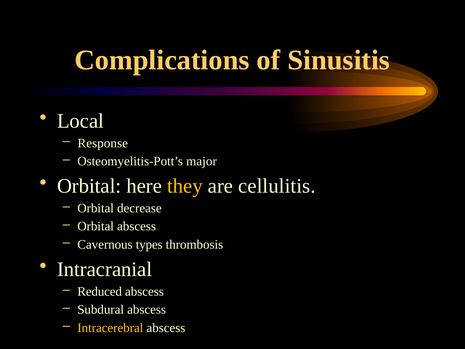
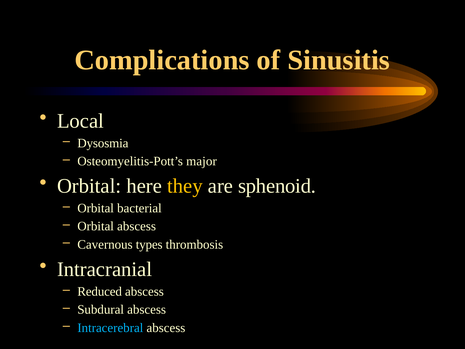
Response: Response -> Dysosmia (103, 143)
cellulitis: cellulitis -> sphenoid (277, 186)
decrease: decrease -> bacterial (139, 208)
Intracerebral colour: yellow -> light blue (110, 328)
